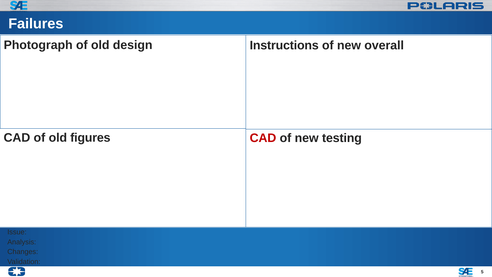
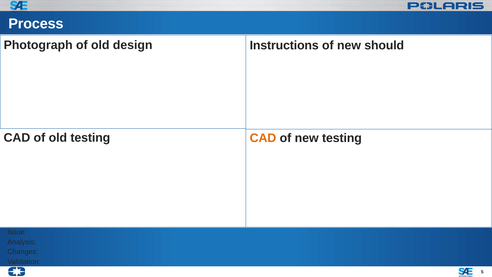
Failures: Failures -> Process (36, 24)
overall: overall -> should (384, 45)
old figures: figures -> testing (90, 137)
CAD colour: red -> orange (263, 138)
